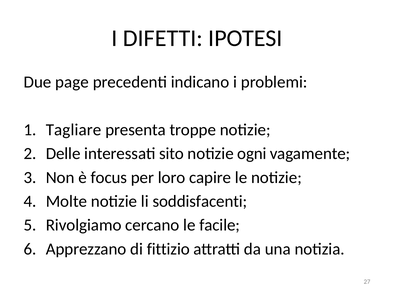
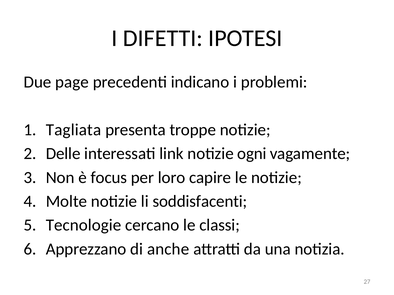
Tagliare: Tagliare -> Tagliata (74, 130)
sito: sito -> link (171, 154)
Rivolgiamo: Rivolgiamo -> Tecnologie (84, 226)
facile: facile -> classi (220, 226)
fittizio: fittizio -> anche (168, 249)
